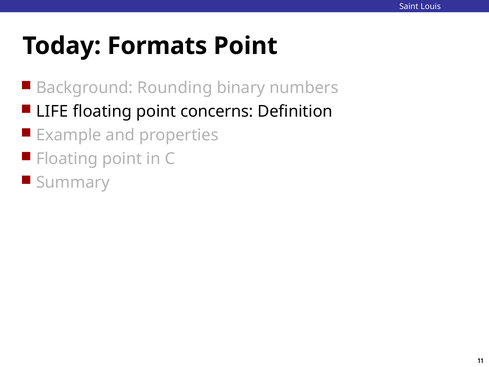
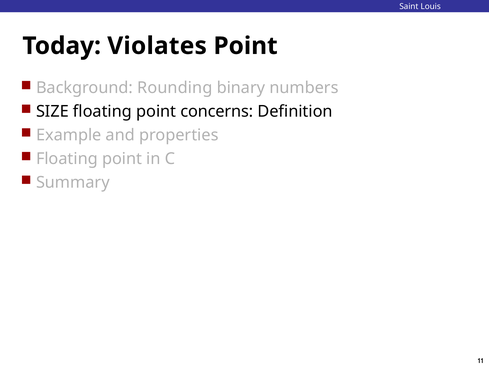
Formats: Formats -> Violates (157, 46)
LIFE: LIFE -> SIZE (52, 111)
